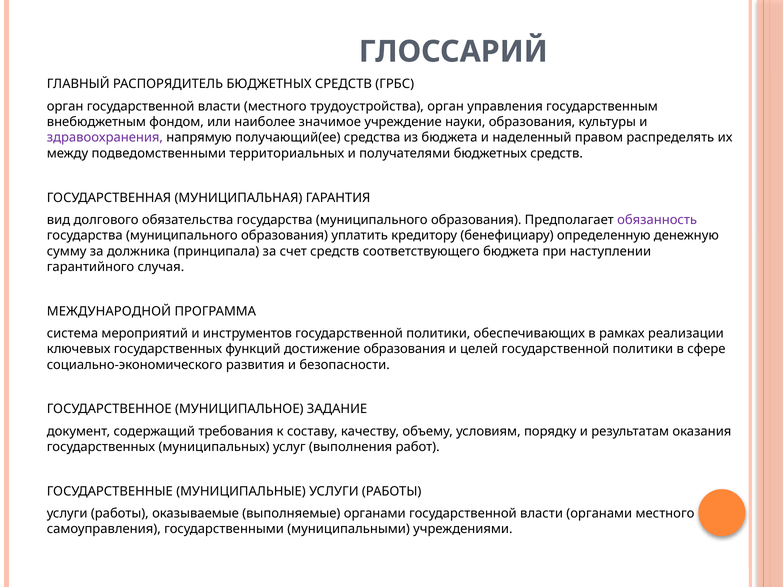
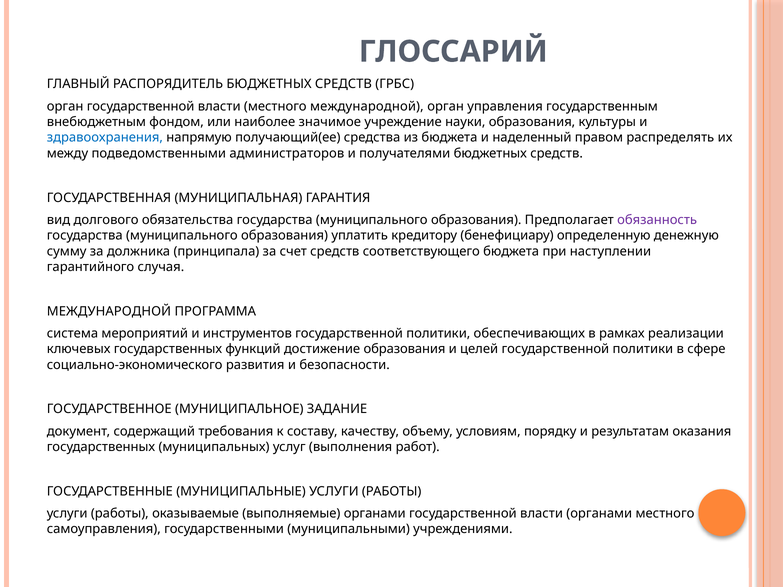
местного трудоустройства: трудоустройства -> международной (367, 106)
здравоохранения colour: purple -> blue (105, 138)
территориальных: территориальных -> администраторов (287, 153)
